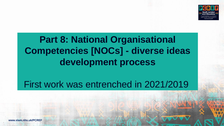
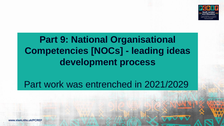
8: 8 -> 9 (64, 40)
diverse: diverse -> leading (148, 51)
First: First -> Part (33, 85)
2021/2019: 2021/2019 -> 2021/2029 (167, 85)
